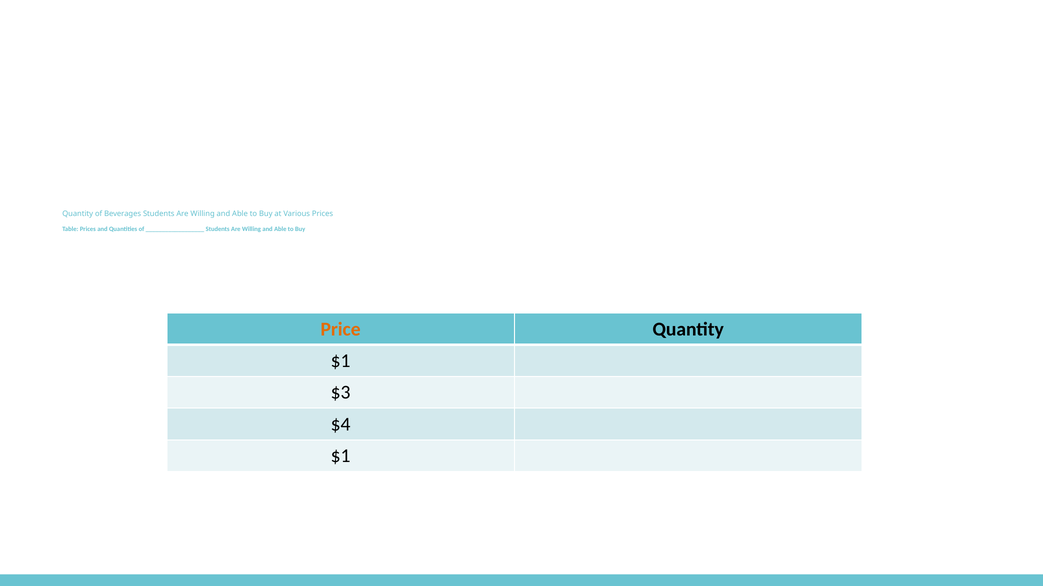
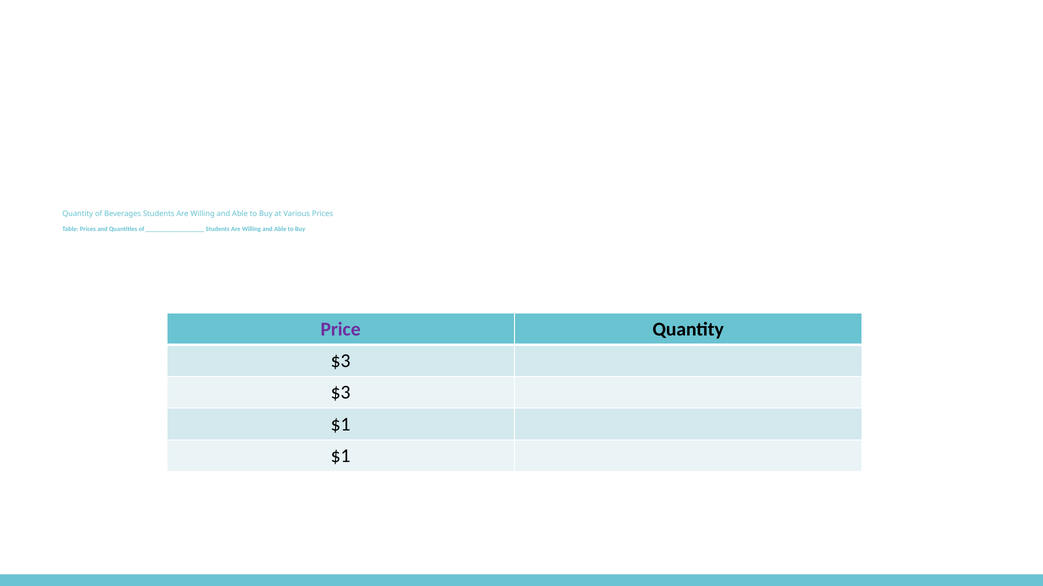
Price colour: orange -> purple (341, 330)
$1: $1 -> $3 (341, 361)
$4: $4 -> $1 (341, 425)
